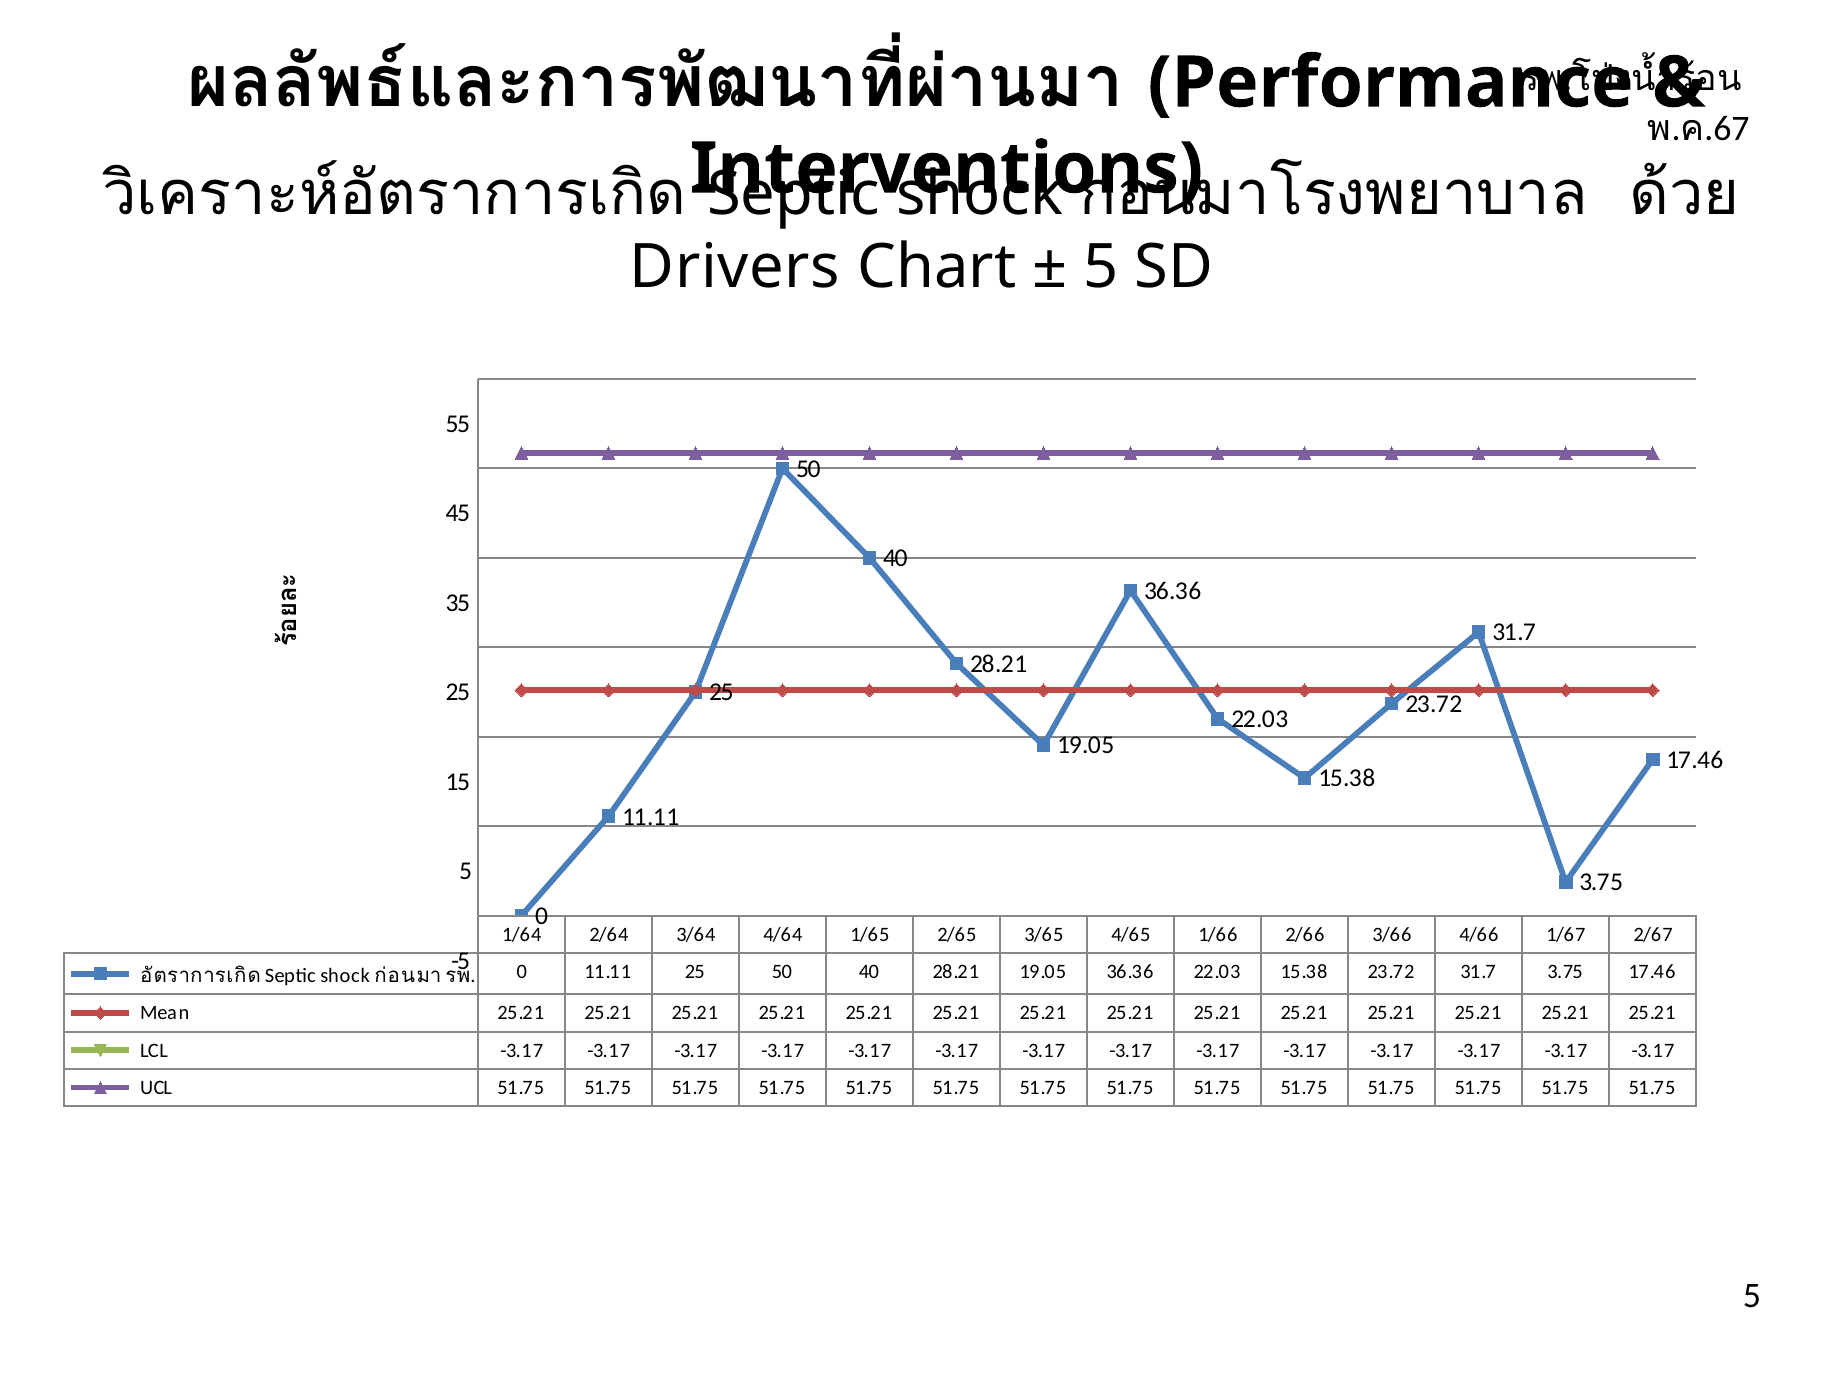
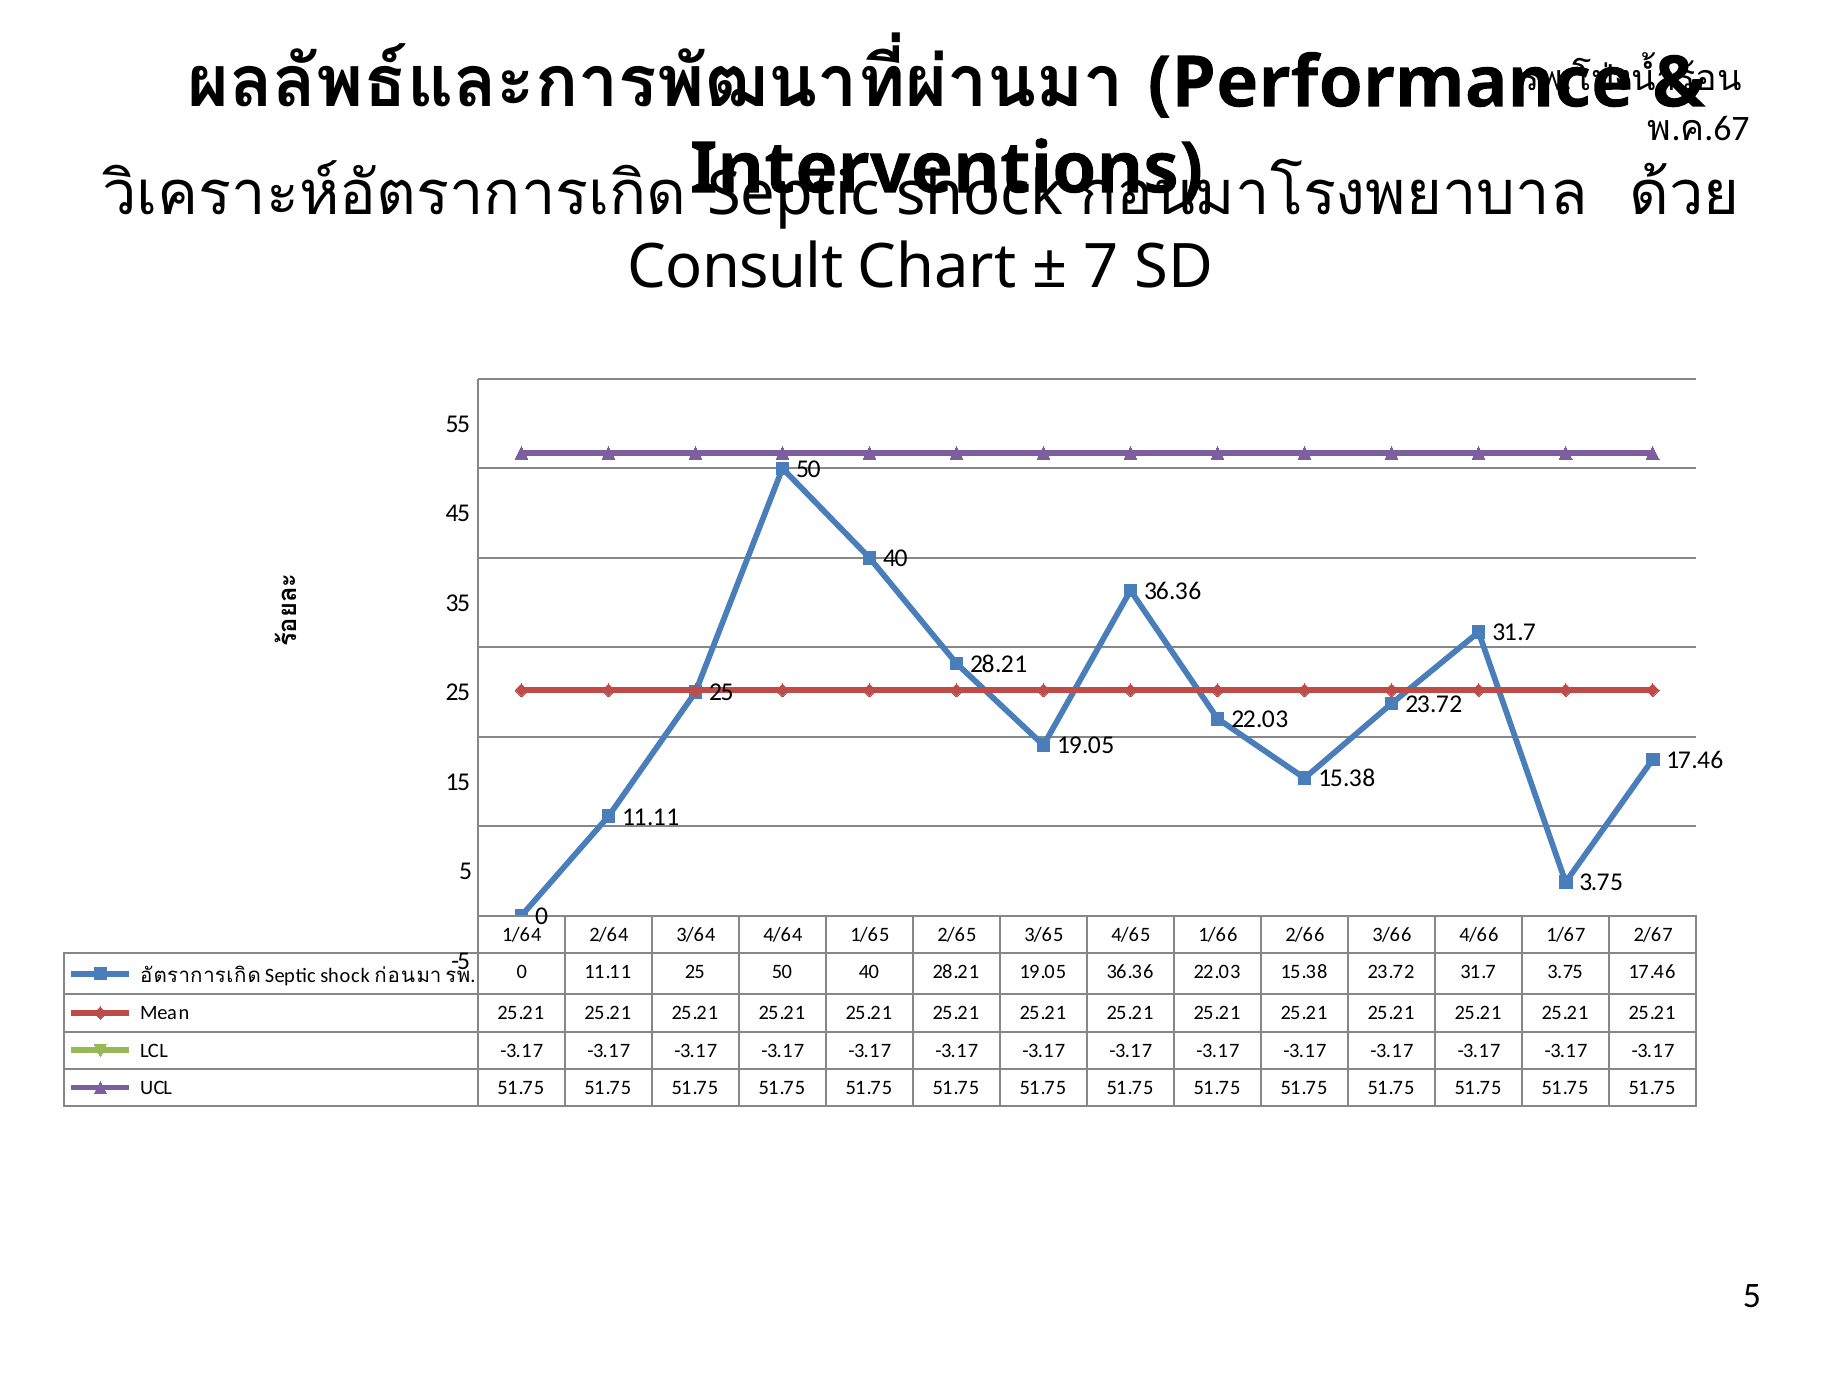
Drivers: Drivers -> Consult (736, 268)
5: 5 -> 7 (1101, 268)
